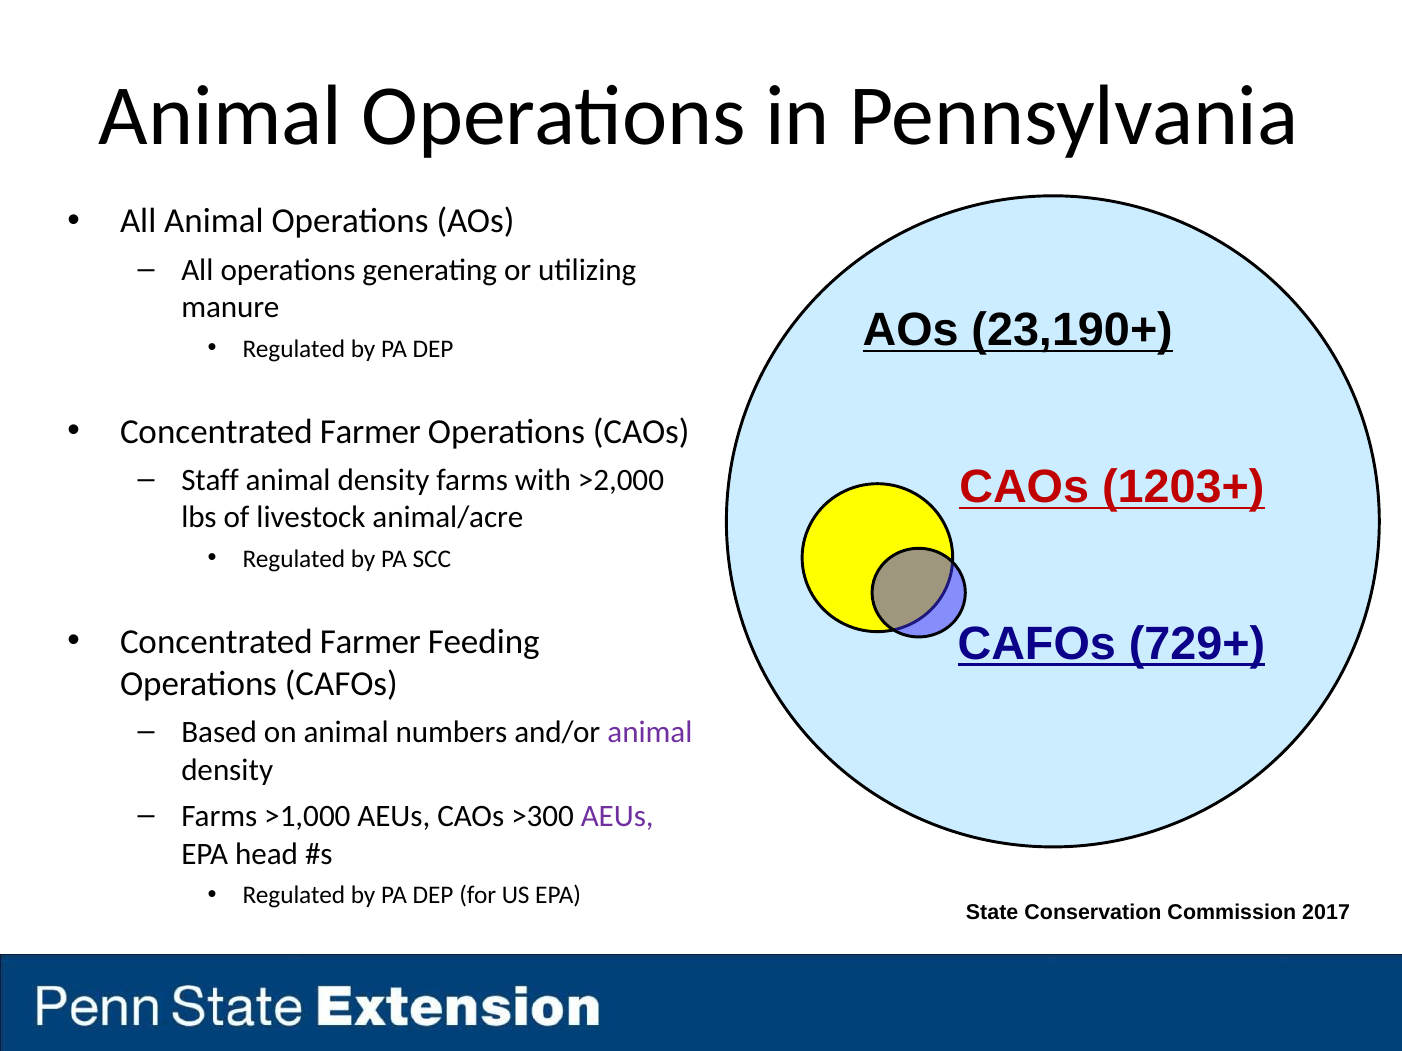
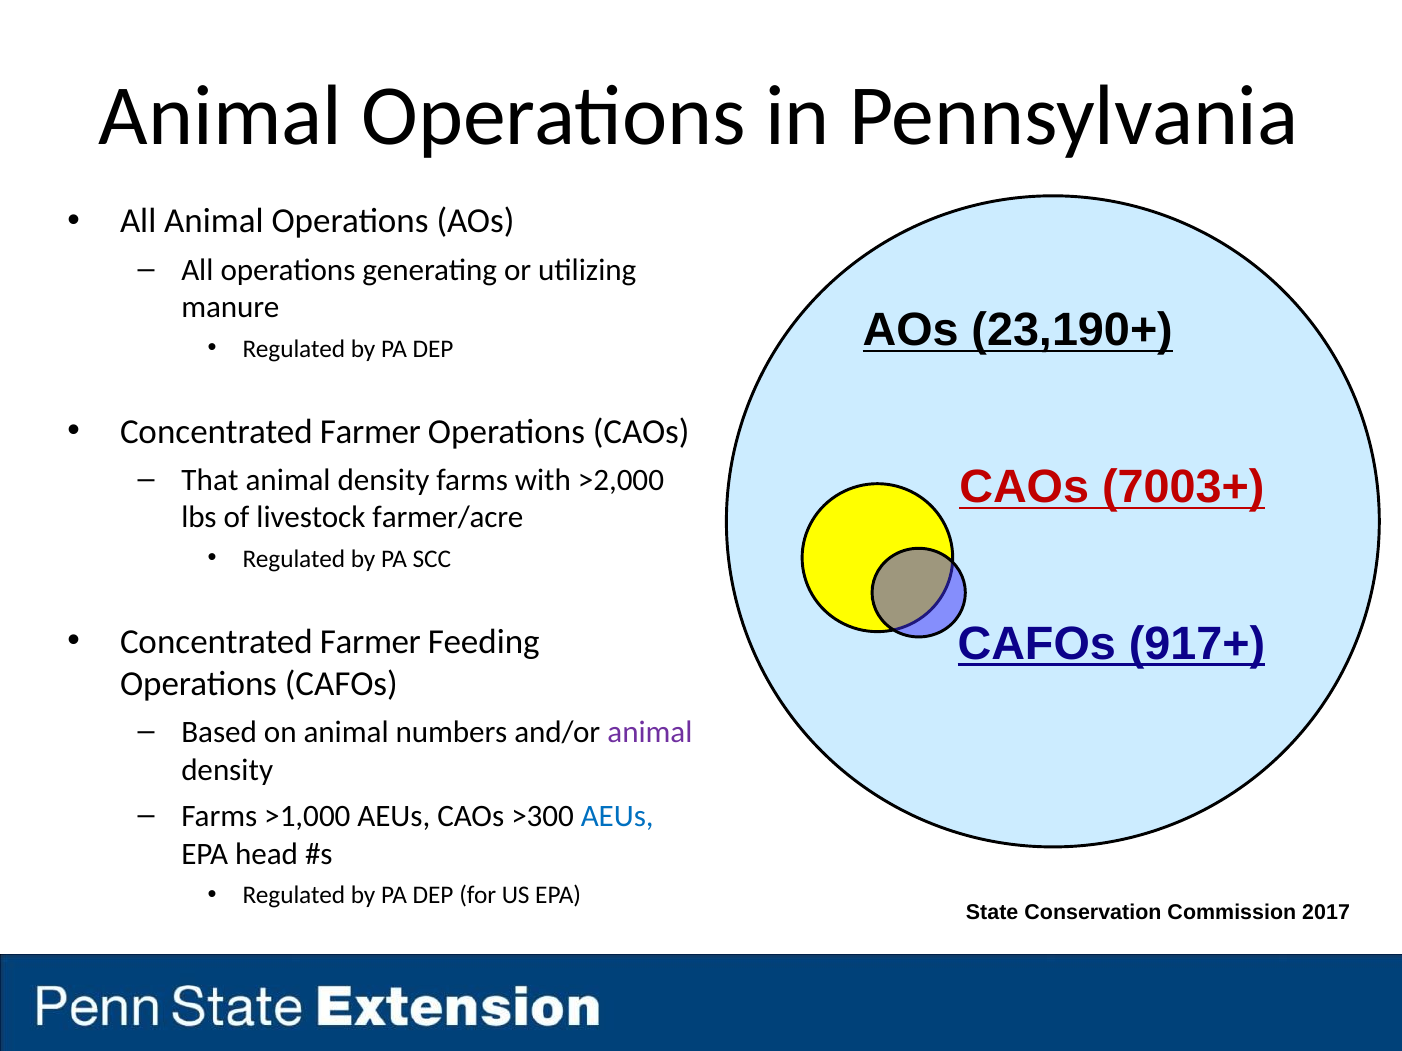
Staff: Staff -> That (210, 480)
1203+: 1203+ -> 7003+ (1183, 488)
animal/acre: animal/acre -> farmer/acre (448, 518)
729+: 729+ -> 917+ (1197, 644)
AEUs colour: purple -> blue (617, 817)
